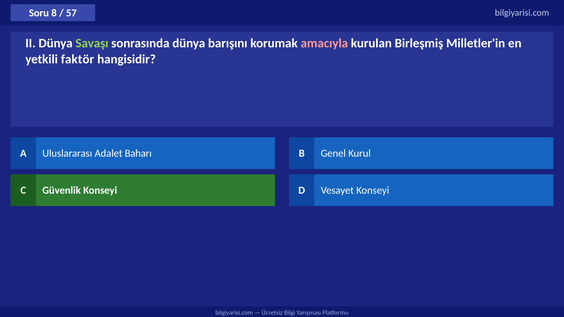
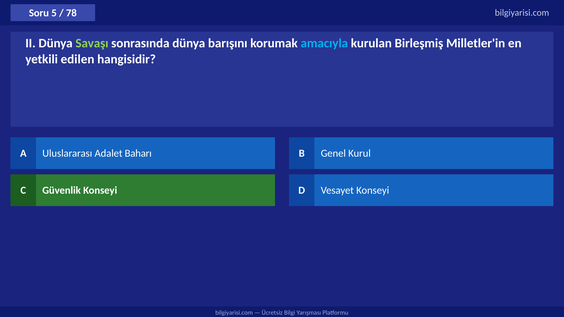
8: 8 -> 5 (54, 13)
57: 57 -> 78 (71, 13)
amacıyla colour: pink -> light blue (324, 43)
faktör: faktör -> edilen (78, 59)
